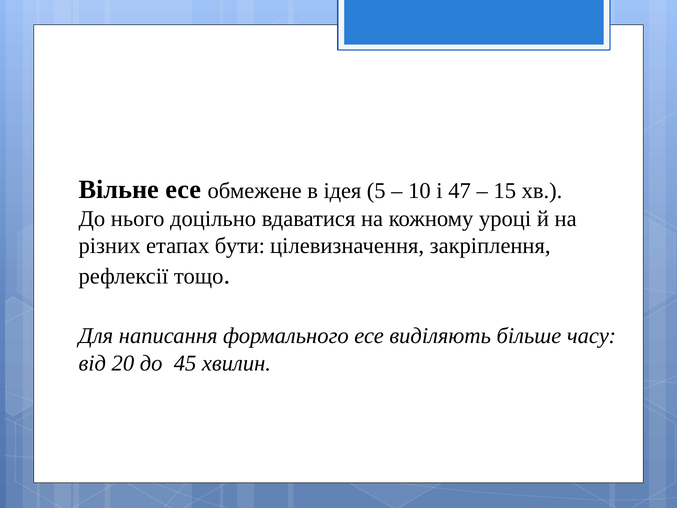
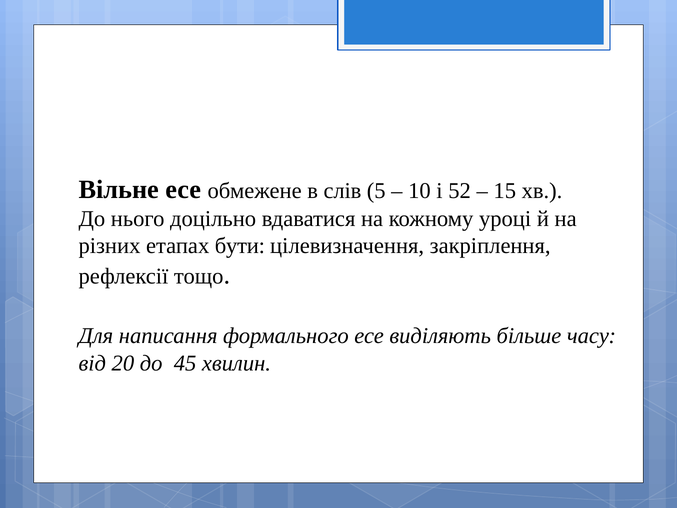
ідея: ідея -> слів (342, 191)
47: 47 -> 52 (460, 191)
